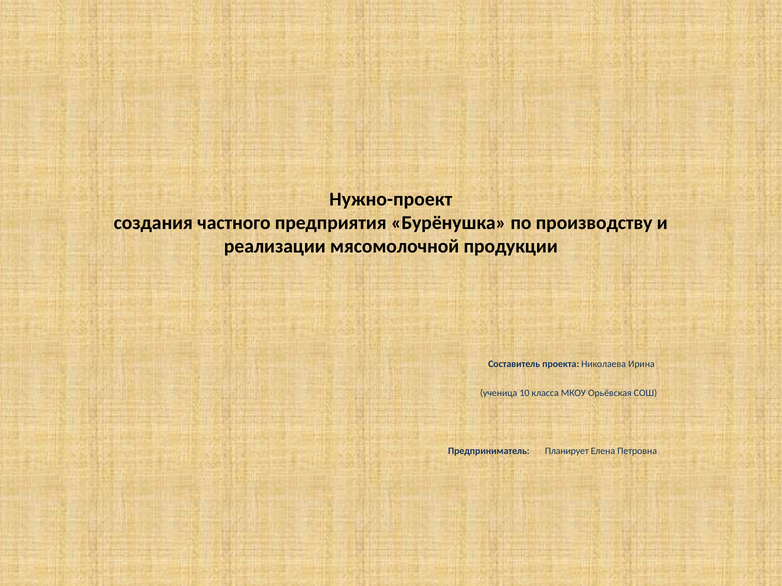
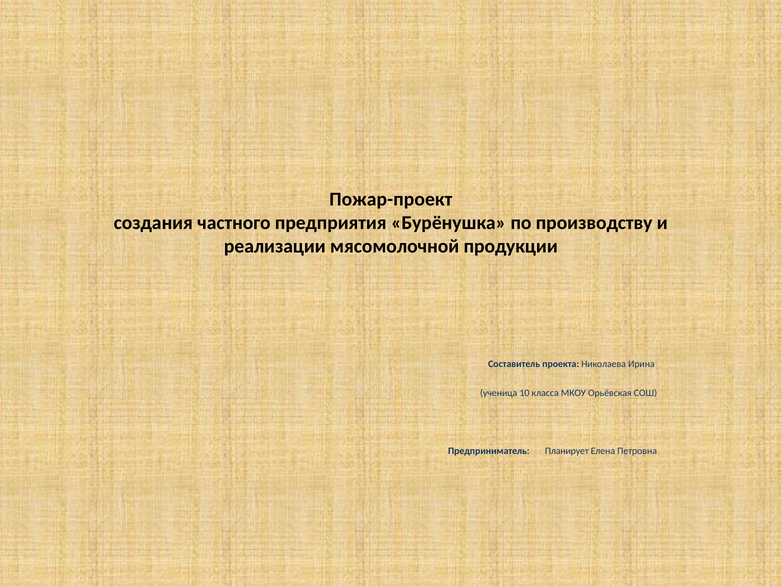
Нужно-проект: Нужно-проект -> Пожар-проект (391, 199)
